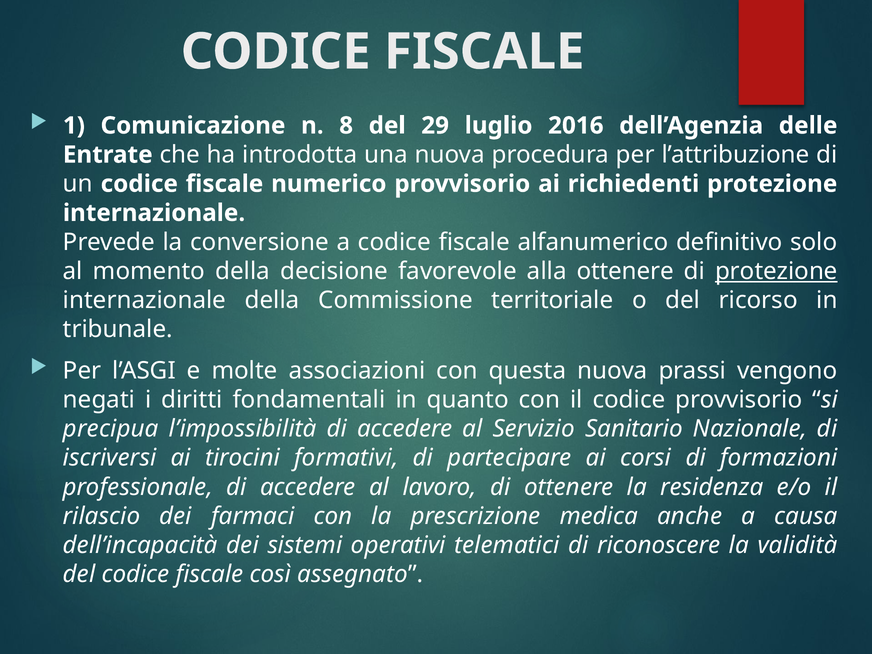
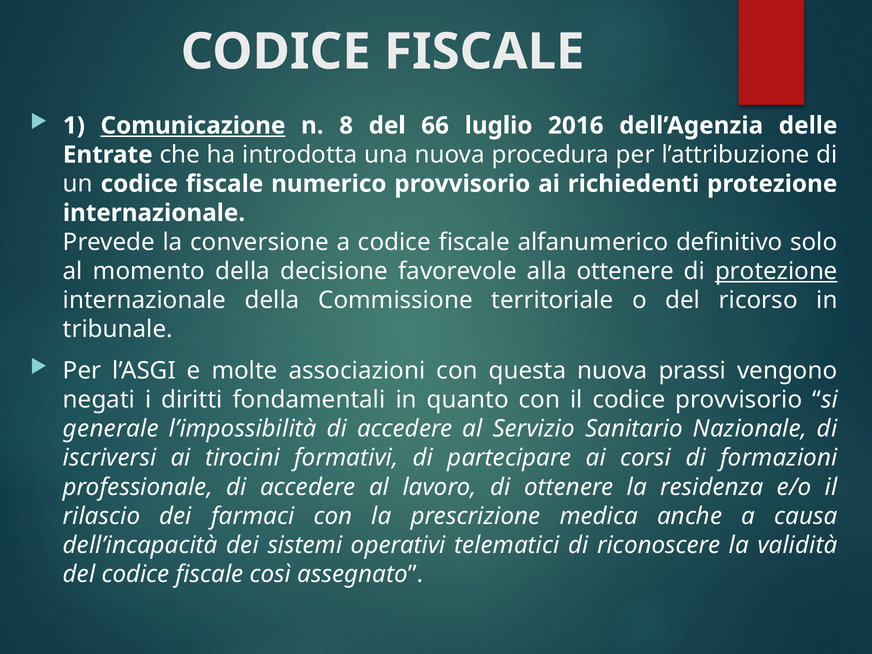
Comunicazione underline: none -> present (193, 126)
29: 29 -> 66 (435, 126)
precipua: precipua -> generale (111, 429)
